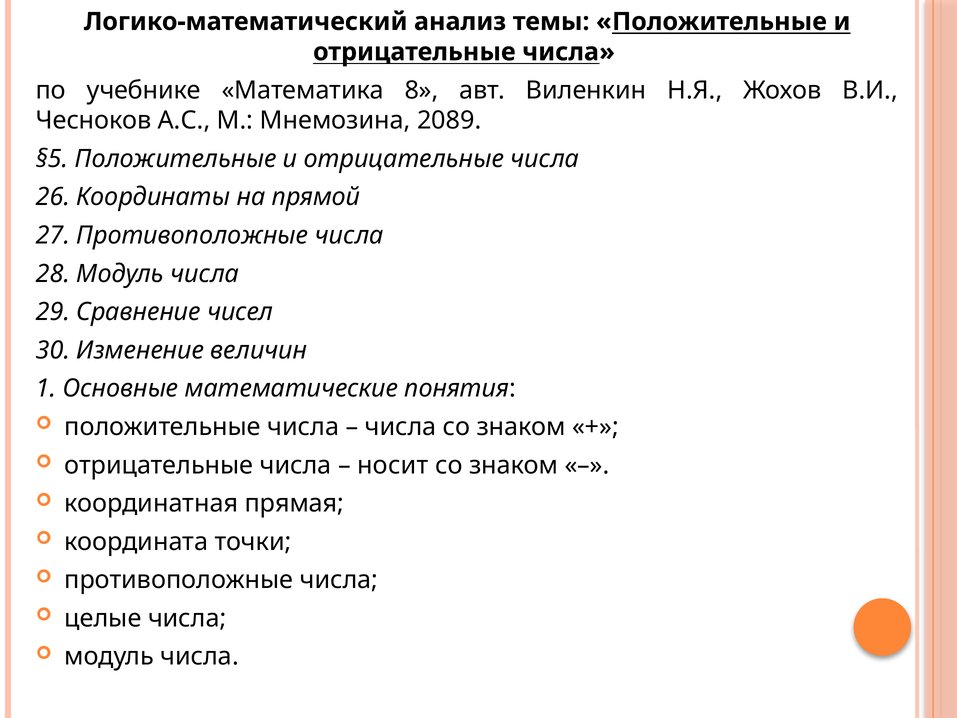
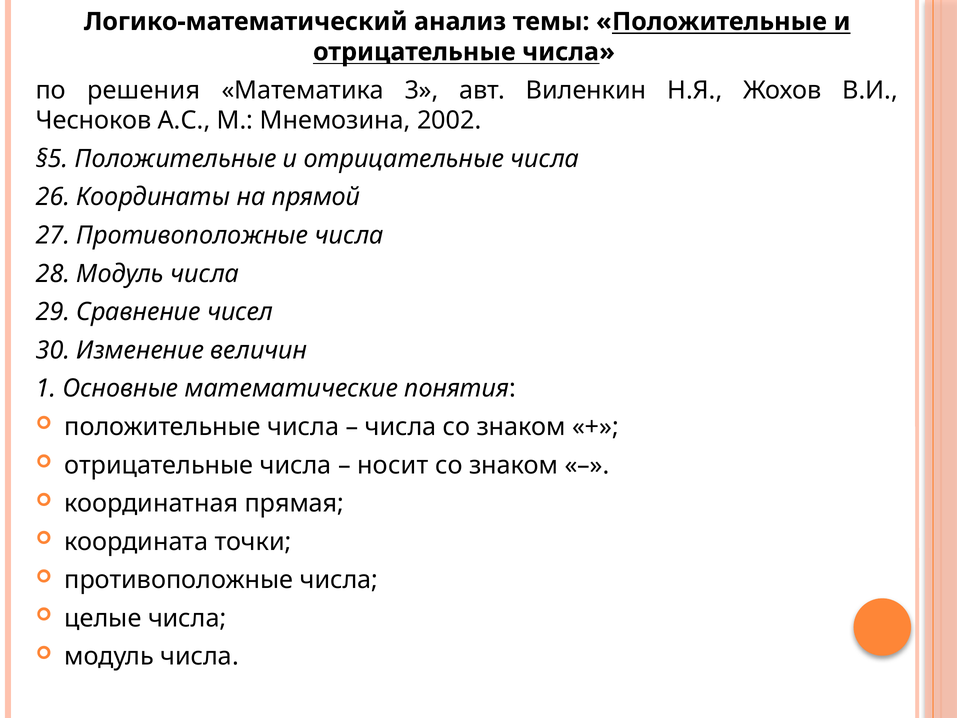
учебнике: учебнике -> решения (144, 90)
8: 8 -> 3 (422, 90)
2089: 2089 -> 2002 (449, 120)
